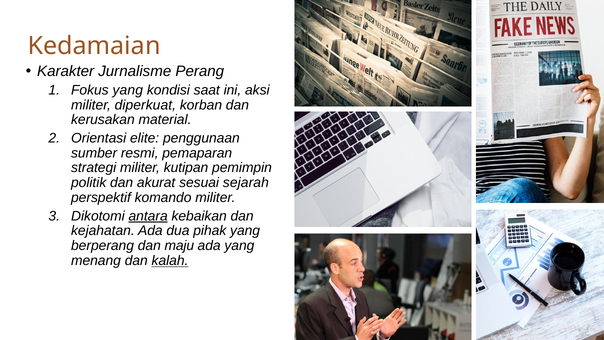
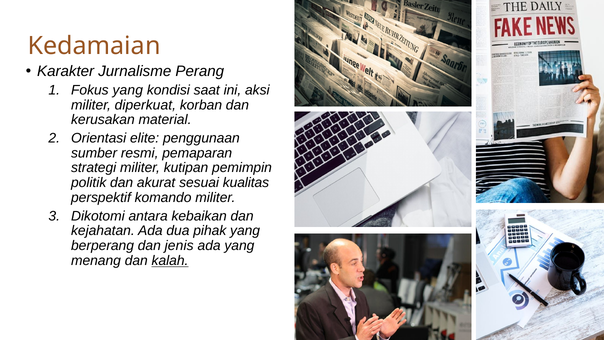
sejarah: sejarah -> kualitas (246, 183)
antara underline: present -> none (148, 216)
maju: maju -> jenis (179, 246)
